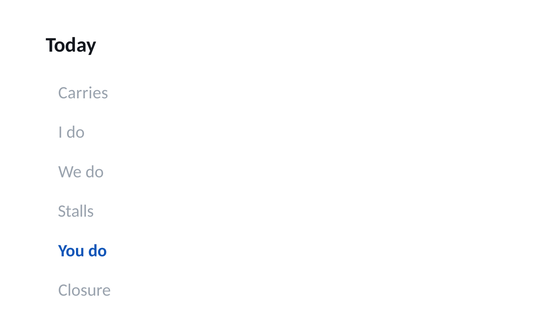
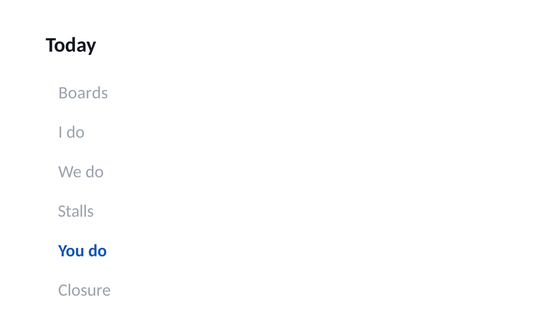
Carries: Carries -> Boards (83, 93)
